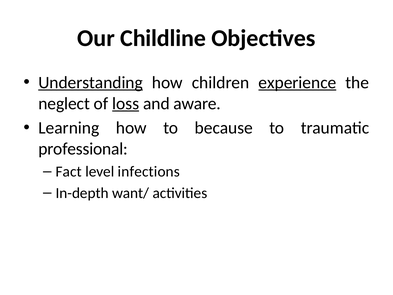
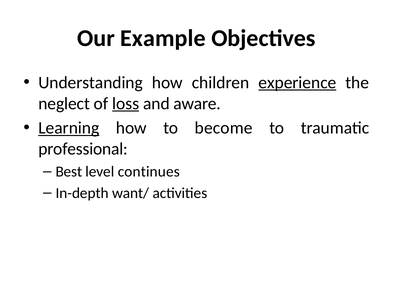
Childline: Childline -> Example (163, 38)
Understanding underline: present -> none (91, 82)
Learning underline: none -> present (69, 128)
because: because -> become (224, 128)
Fact: Fact -> Best (69, 171)
infections: infections -> continues (149, 171)
